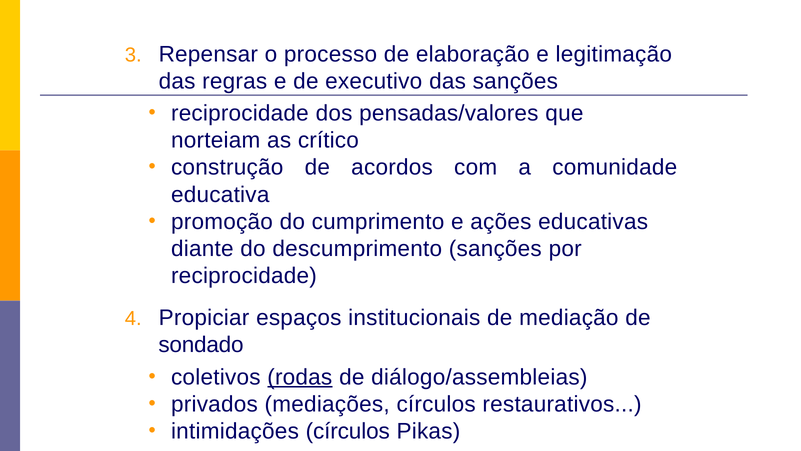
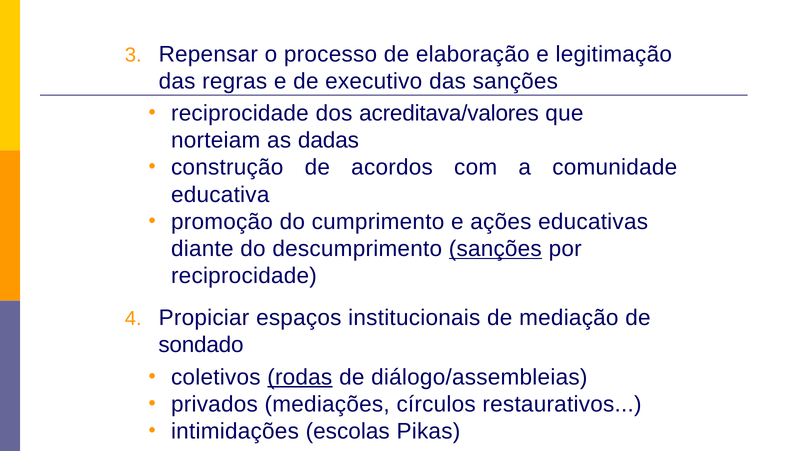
pensadas/valores: pensadas/valores -> acreditava/valores (449, 113)
crítico: crítico -> dadas (328, 140)
sanções underline: none -> present (495, 249)
intimidações círculos: círculos -> escolas (348, 431)
